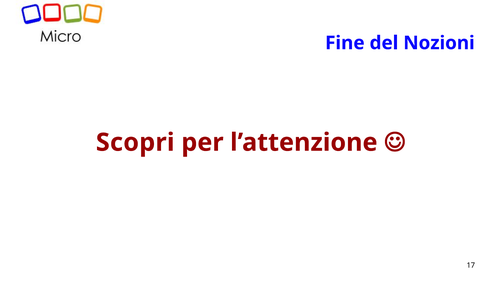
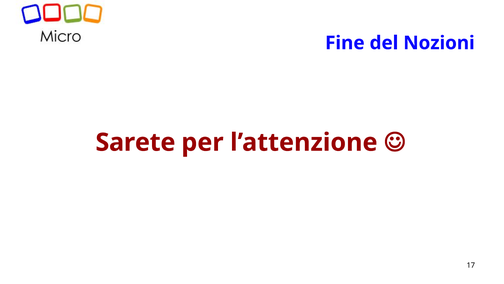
Scopri: Scopri -> Sarete (135, 142)
